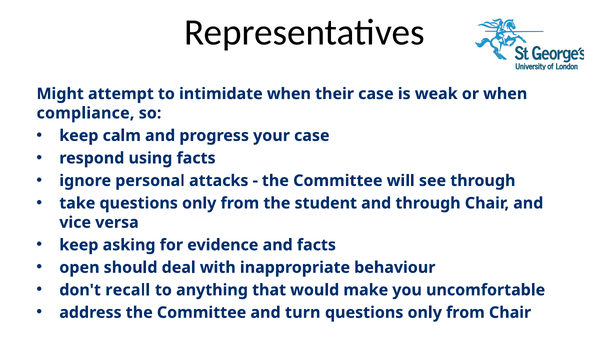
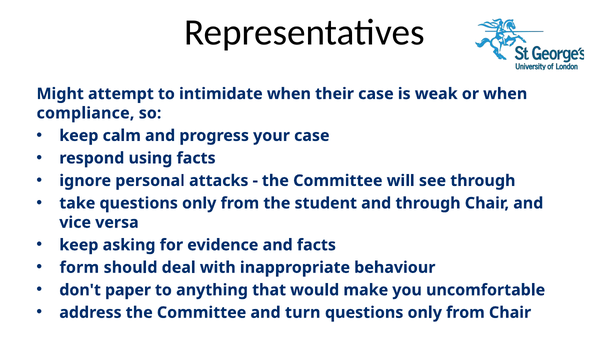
open: open -> form (79, 267)
recall: recall -> paper (128, 290)
